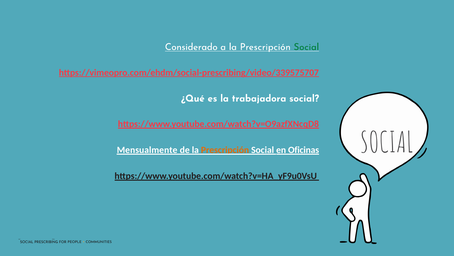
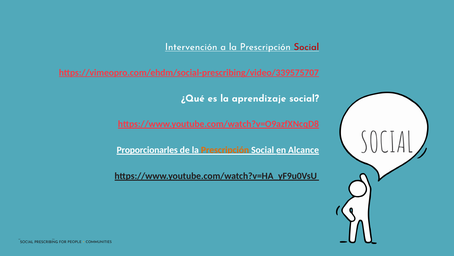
Considerado: Considerado -> Intervención (191, 47)
Social colour: green -> red (306, 47)
trabajadora: trabajadora -> aprendizaje (259, 98)
Mensualmente: Mensualmente -> Proporcionarles (147, 150)
Oficinas: Oficinas -> Alcance (304, 150)
